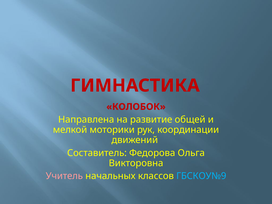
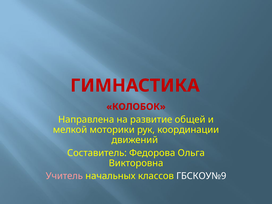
ГБСКОУ№9 colour: light blue -> white (201, 176)
